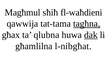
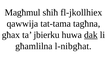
fl-waħdieni: fl-waħdieni -> fl-jkollhiex (81, 12)
tagħna underline: present -> none (87, 24)
qlubna: qlubna -> jbierku (47, 35)
